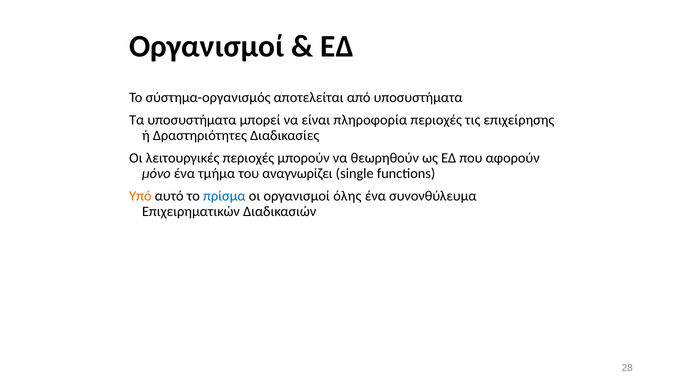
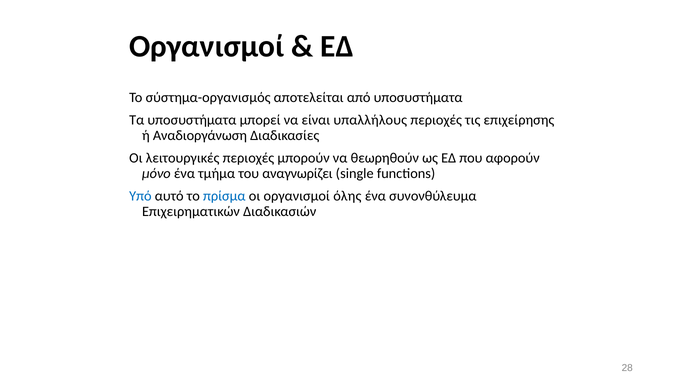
πληροφορία: πληροφορία -> υπαλλήλους (370, 120)
Δραστηριότητες: Δραστηριότητες -> Αναδιοργάνωση (200, 136)
Υπό colour: orange -> blue (140, 196)
